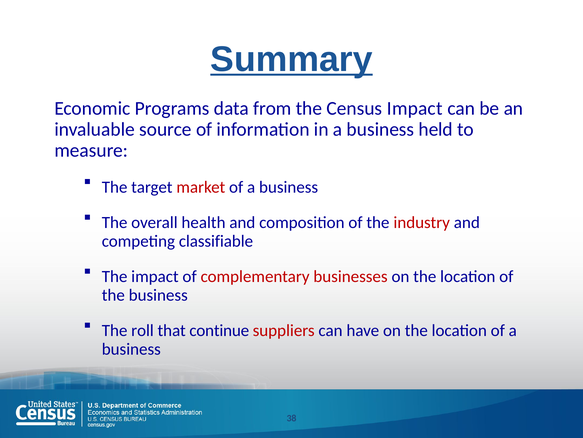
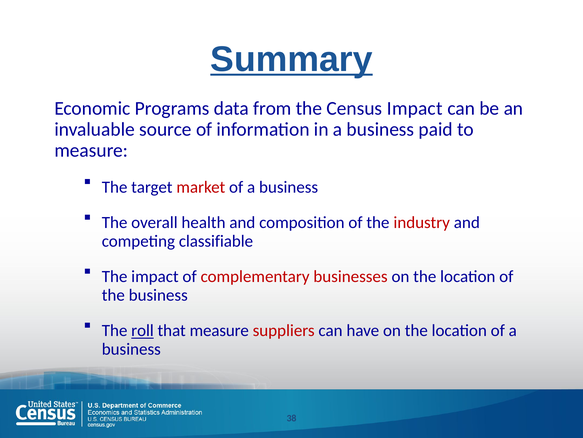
held: held -> paid (436, 129)
roll underline: none -> present (142, 330)
that continue: continue -> measure (219, 330)
